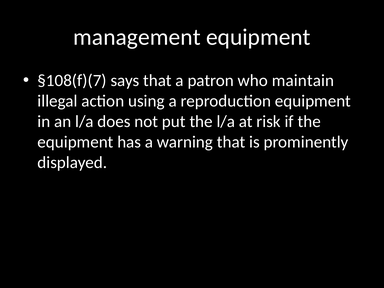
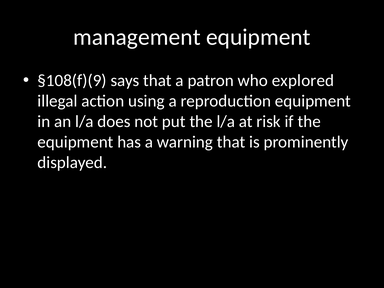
§108(f)(7: §108(f)(7 -> §108(f)(9 (72, 81)
maintain: maintain -> explored (303, 81)
